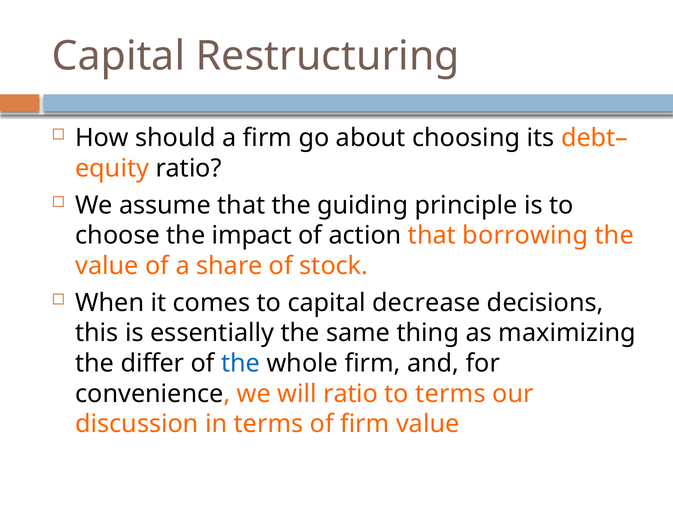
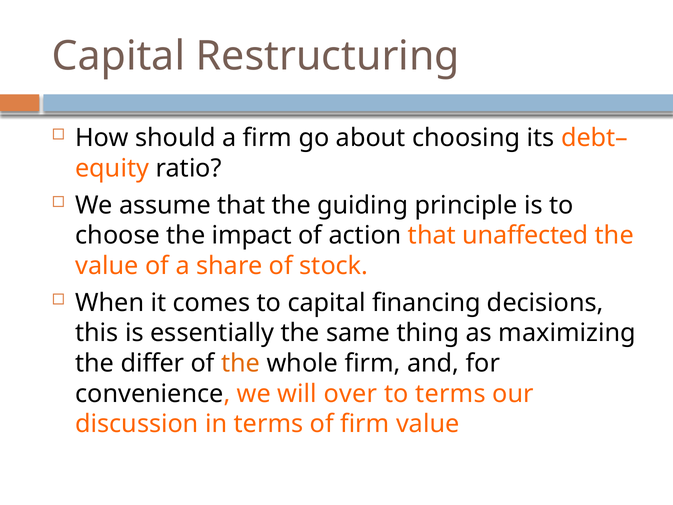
borrowing: borrowing -> unaffected (525, 235)
decrease: decrease -> financing (426, 303)
the colour: blue -> orange (241, 363)
will ratio: ratio -> over (350, 394)
